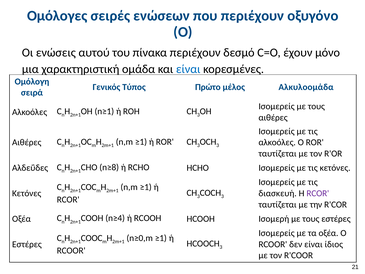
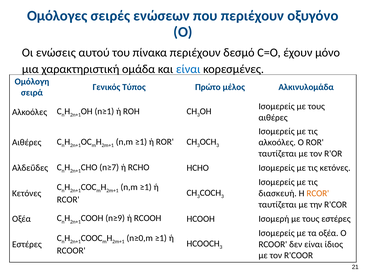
Αλκυλοομάδα: Αλκυλοομάδα -> Αλκινυλομάδα (306, 87)
n≥8: n≥8 -> n≥7 (109, 167)
RCOR colour: purple -> orange (318, 193)
n≥4: n≥4 -> n≥9 (115, 218)
